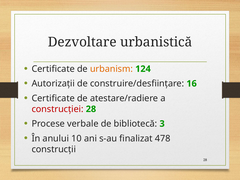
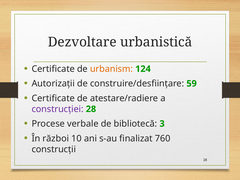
16: 16 -> 59 (192, 84)
construcţiei colour: red -> purple (58, 109)
anului: anului -> război (56, 138)
478: 478 -> 760 (163, 138)
